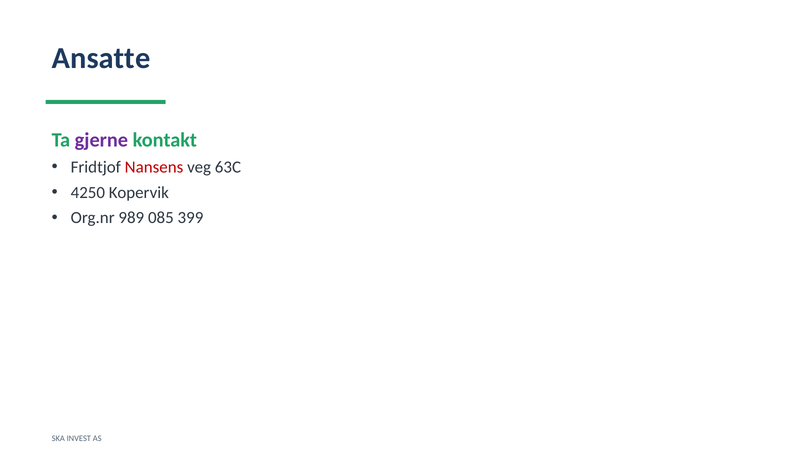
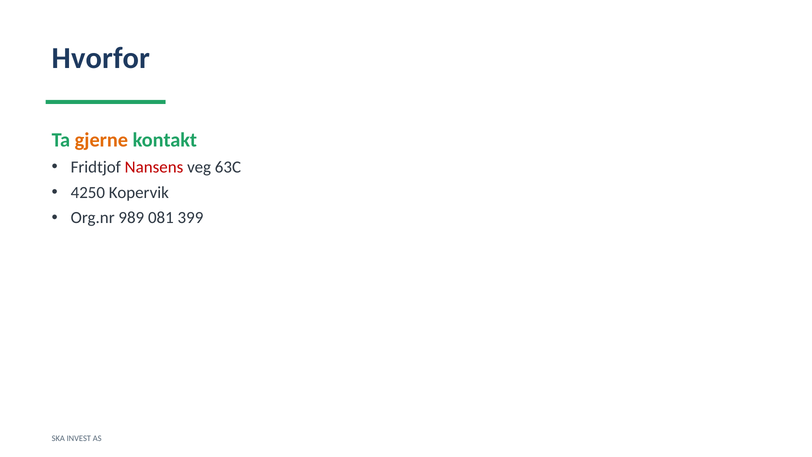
Ansatte: Ansatte -> Hvorfor (101, 58)
gjerne colour: purple -> orange (101, 140)
085: 085 -> 081 (161, 218)
